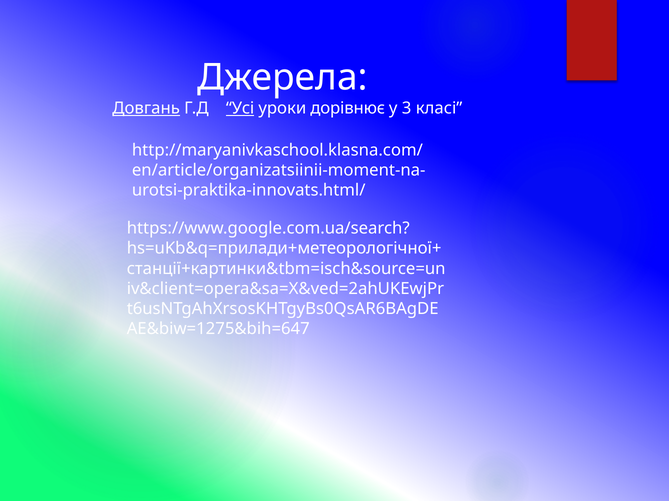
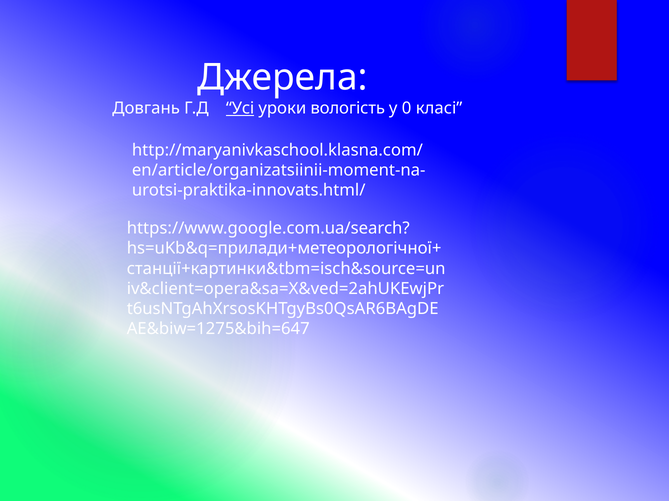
Довгань underline: present -> none (146, 108)
дорівнює: дорівнює -> вологість (348, 108)
3: 3 -> 0 (407, 108)
